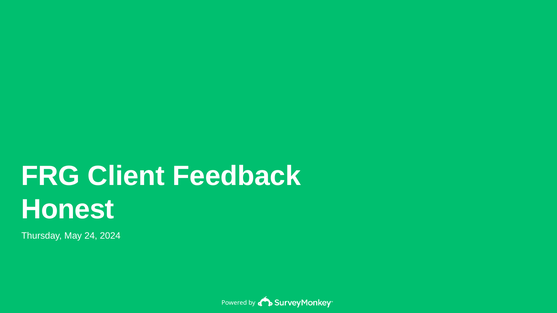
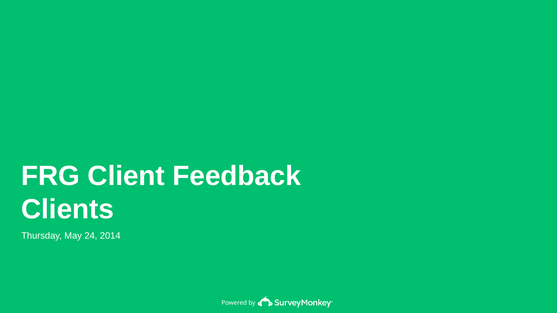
Honest: Honest -> Clients (68, 210)
2024: 2024 -> 2014 (110, 236)
